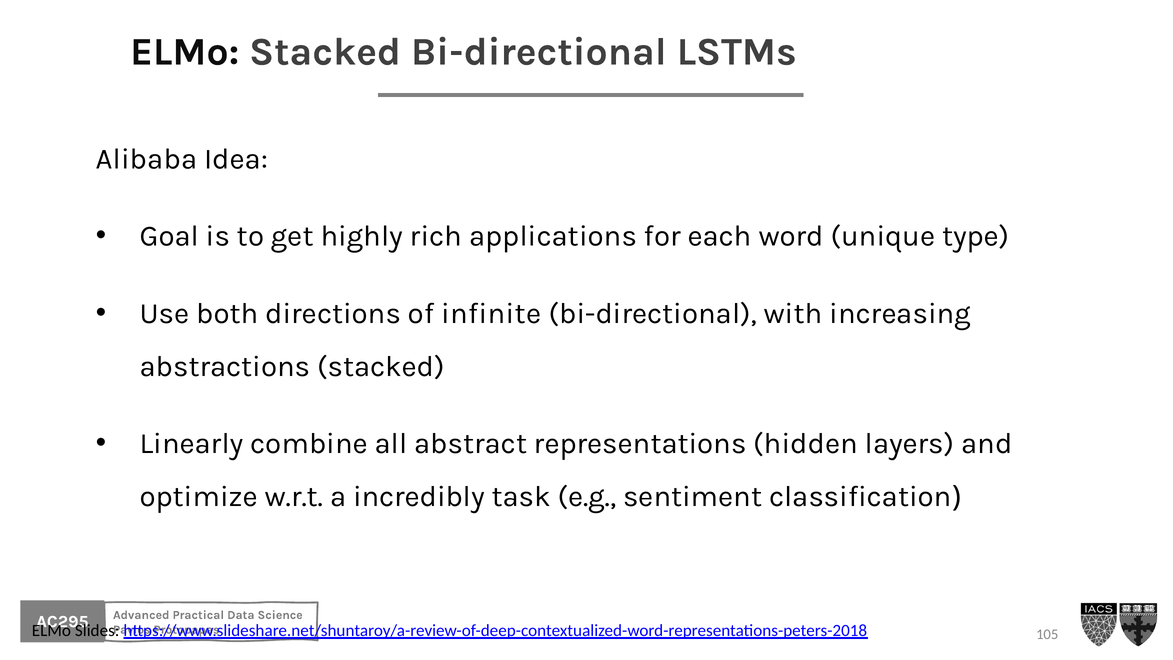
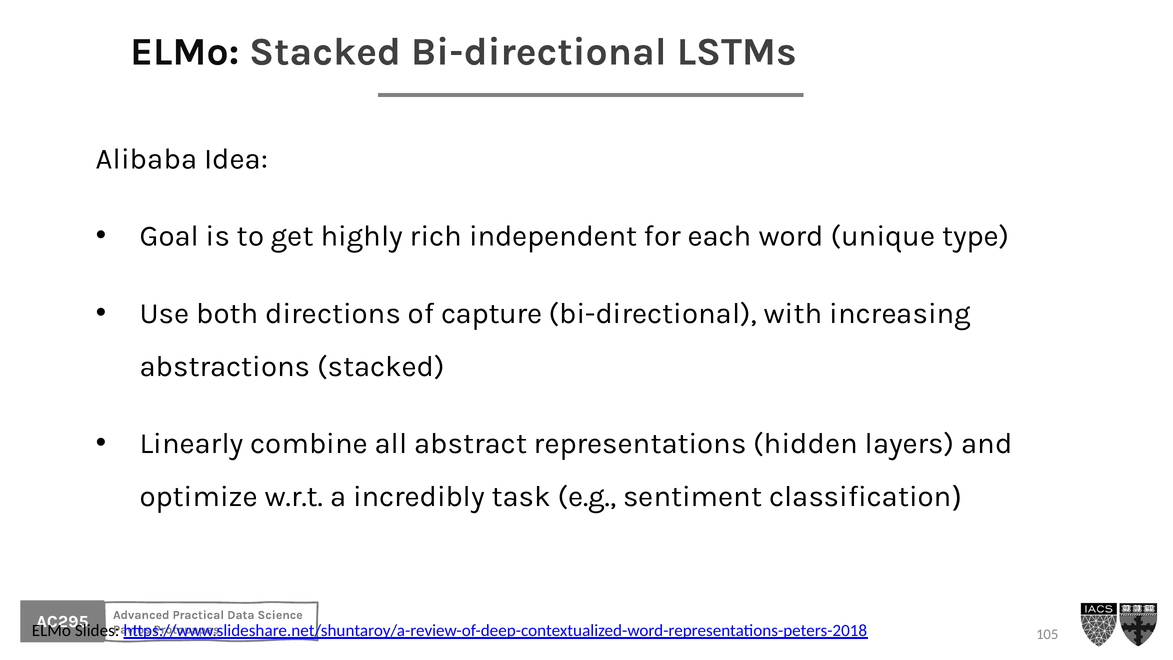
applications: applications -> independent (553, 236)
infinite: infinite -> capture (492, 313)
